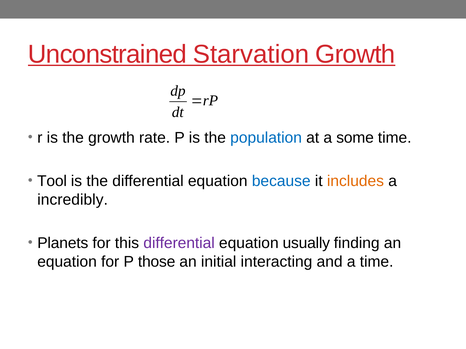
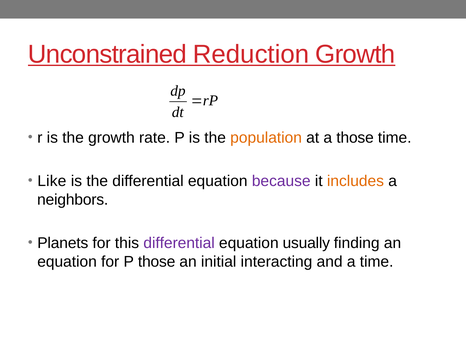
Starvation: Starvation -> Reduction (251, 54)
population colour: blue -> orange (266, 138)
a some: some -> those (355, 138)
Tool: Tool -> Like (52, 181)
because colour: blue -> purple (281, 181)
incredibly: incredibly -> neighbors (73, 200)
